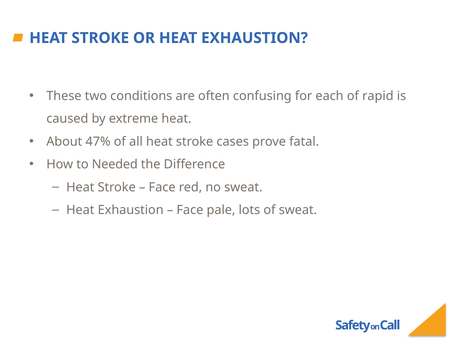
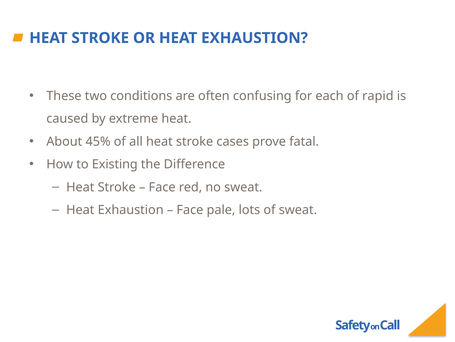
47%: 47% -> 45% (98, 141)
Needed: Needed -> Existing (115, 164)
